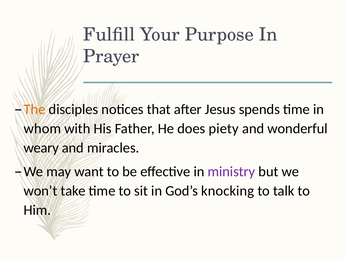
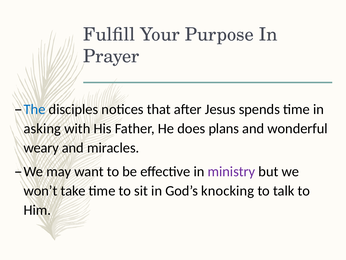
The colour: orange -> blue (35, 109)
whom: whom -> asking (42, 128)
piety: piety -> plans (224, 128)
